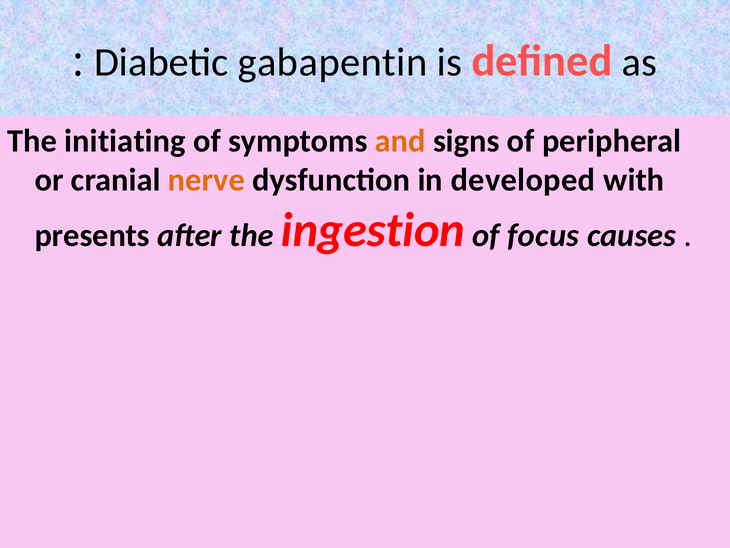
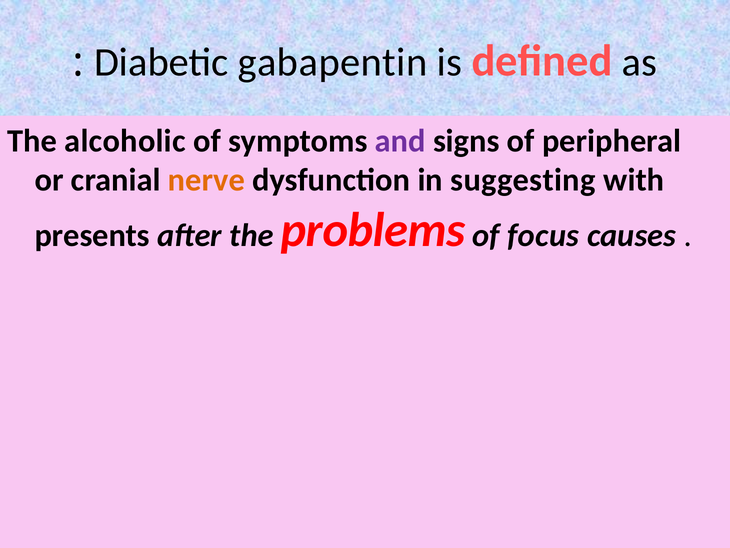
initiating: initiating -> alcoholic (125, 141)
and colour: orange -> purple (400, 141)
developed: developed -> suggesting (523, 180)
ingestion: ingestion -> problems (373, 230)
